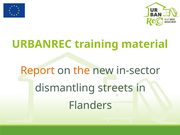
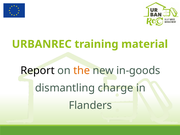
Report colour: orange -> black (38, 71)
in-sector: in-sector -> in-goods (138, 71)
streets: streets -> charge (115, 88)
